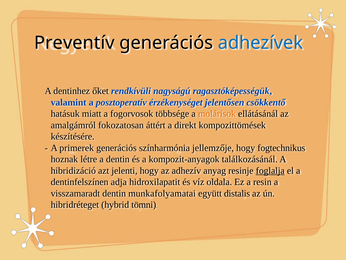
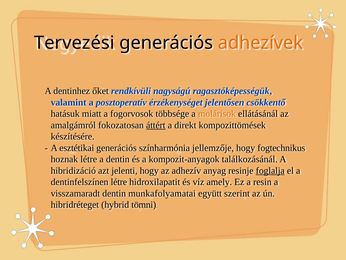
Preventív: Preventív -> Tervezési (74, 43)
adhezívek colour: blue -> orange (261, 43)
áttért underline: none -> present (156, 125)
primerek: primerek -> esztétikai (77, 148)
dentinfelszínen adja: adja -> létre (119, 182)
oldala: oldala -> amely (219, 182)
distalis: distalis -> szerint (237, 193)
